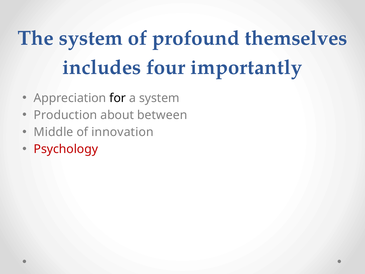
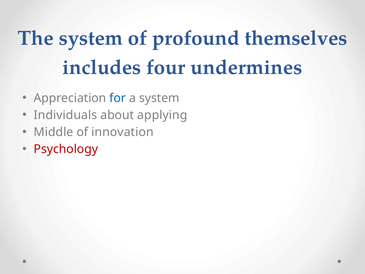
importantly: importantly -> undermines (246, 67)
for colour: black -> blue (118, 98)
Production: Production -> Individuals (65, 115)
between: between -> applying (162, 115)
